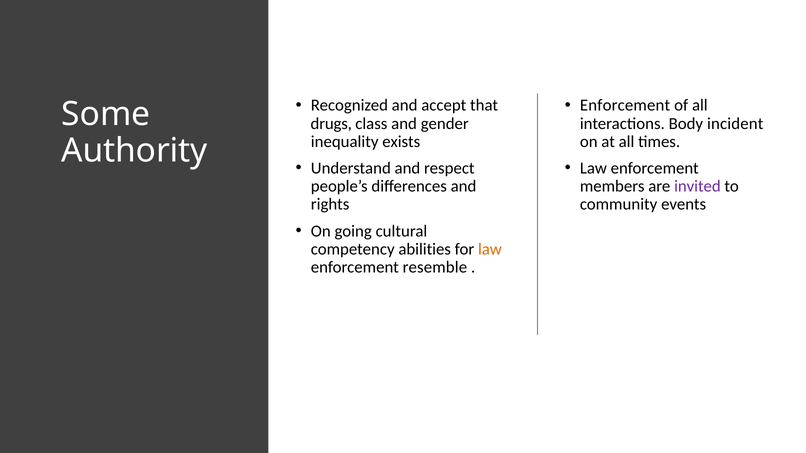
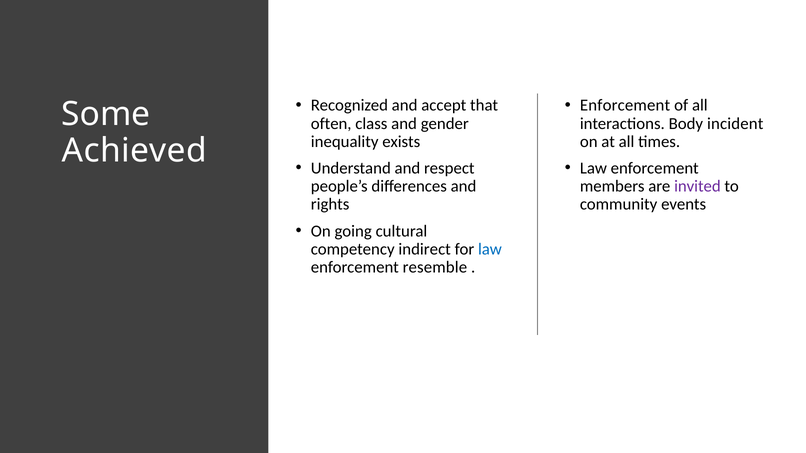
drugs: drugs -> often (331, 124)
Authority: Authority -> Achieved (134, 151)
abilities: abilities -> indirect (425, 249)
law colour: orange -> blue (490, 249)
